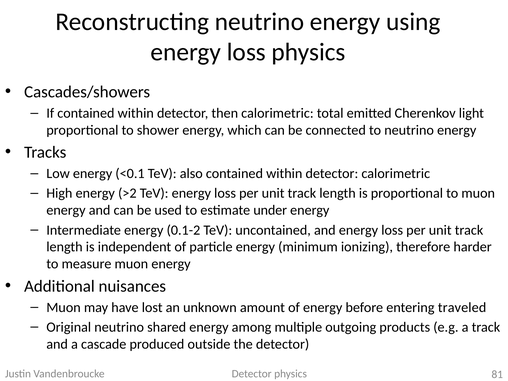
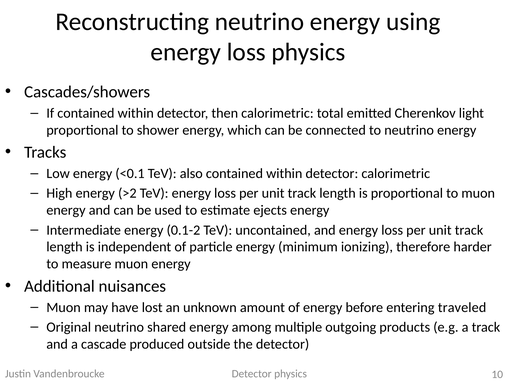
under: under -> ejects (270, 210)
81: 81 -> 10 (497, 374)
